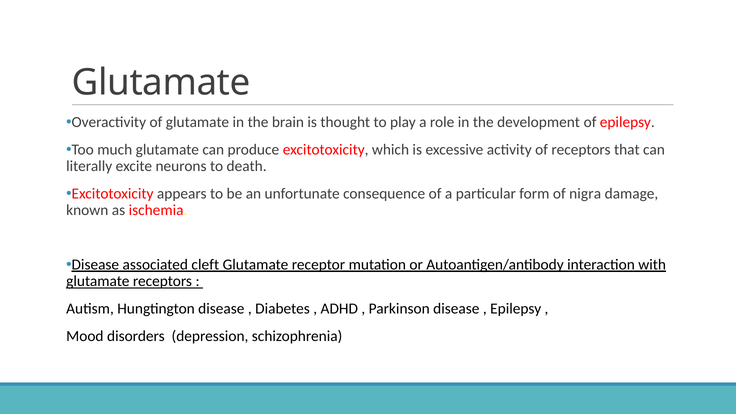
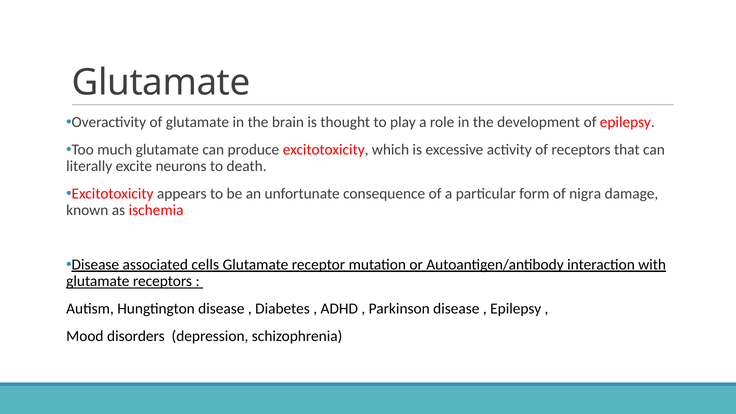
cleft: cleft -> cells (205, 265)
